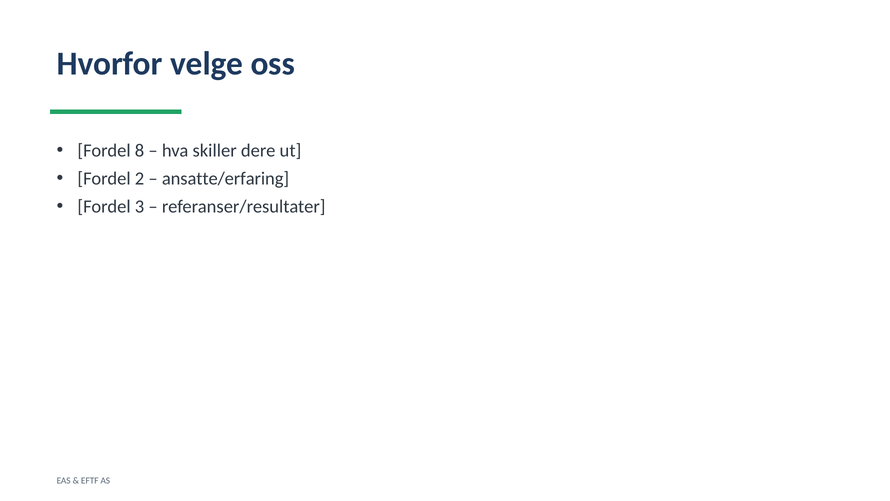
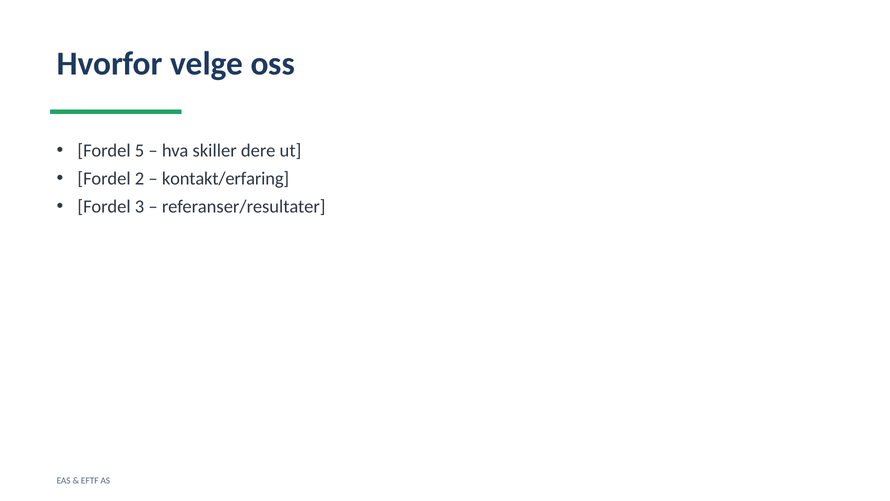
8: 8 -> 5 (140, 151)
ansatte/erfaring: ansatte/erfaring -> kontakt/erfaring (226, 179)
